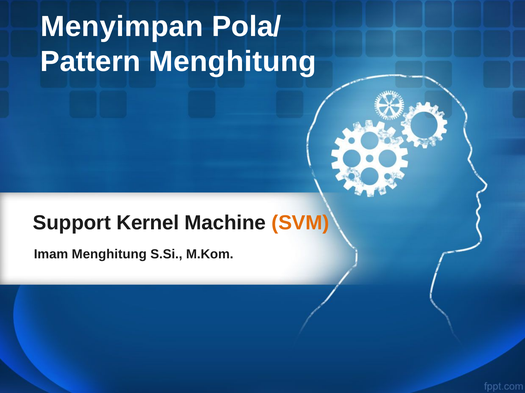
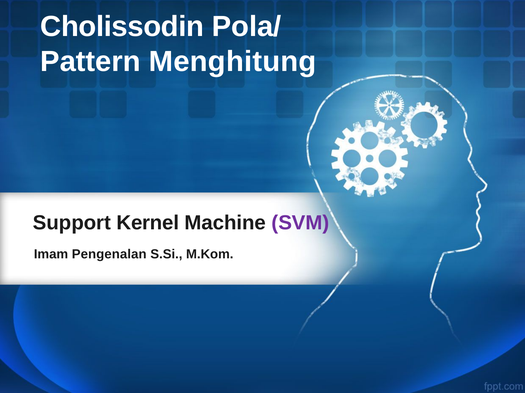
Menyimpan: Menyimpan -> Cholissodin (122, 27)
SVM colour: orange -> purple (300, 223)
Imam Menghitung: Menghitung -> Pengenalan (109, 255)
